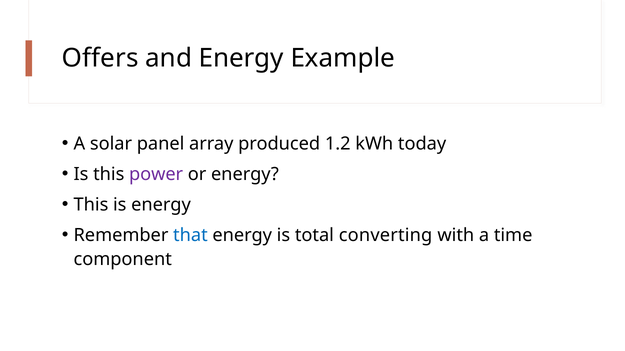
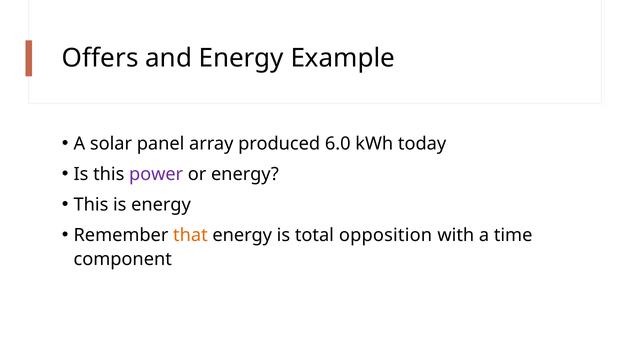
1.2: 1.2 -> 6.0 (338, 144)
that colour: blue -> orange (190, 235)
converting: converting -> opposition (386, 235)
